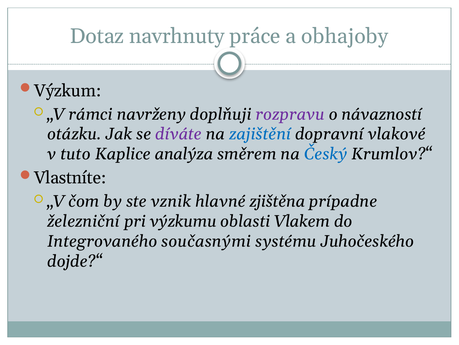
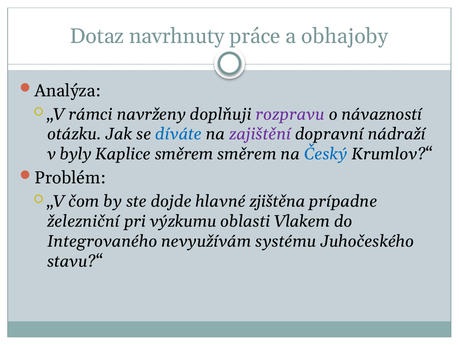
Výzkum: Výzkum -> Analýza (68, 90)
díváte colour: purple -> blue (178, 134)
zajištění colour: blue -> purple (260, 134)
vlakové: vlakové -> nádraží (397, 134)
tuto: tuto -> byly (76, 154)
Kaplice analýza: analýza -> směrem (184, 154)
Vlastníte: Vlastníte -> Problém (70, 178)
vznik: vznik -> dojde (171, 201)
současnými: současnými -> nevyužívám (206, 241)
dojde?“: dojde?“ -> stavu?“ (75, 261)
